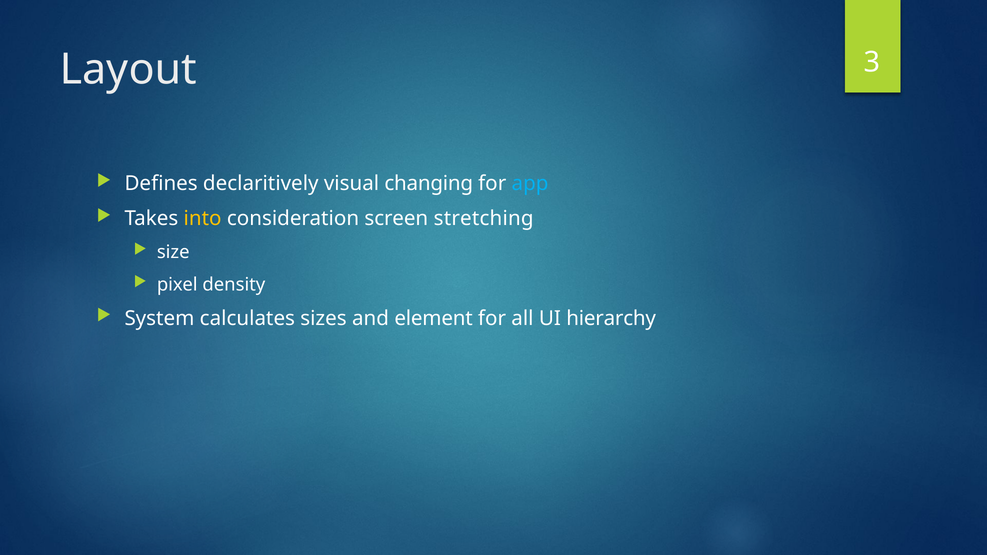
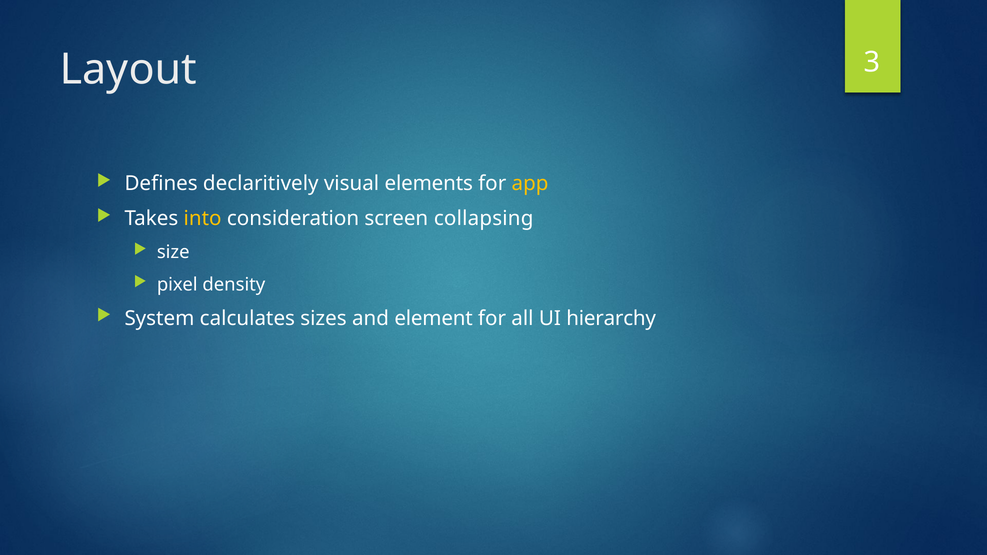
changing: changing -> elements (429, 184)
app colour: light blue -> yellow (530, 184)
stretching: stretching -> collapsing (484, 219)
